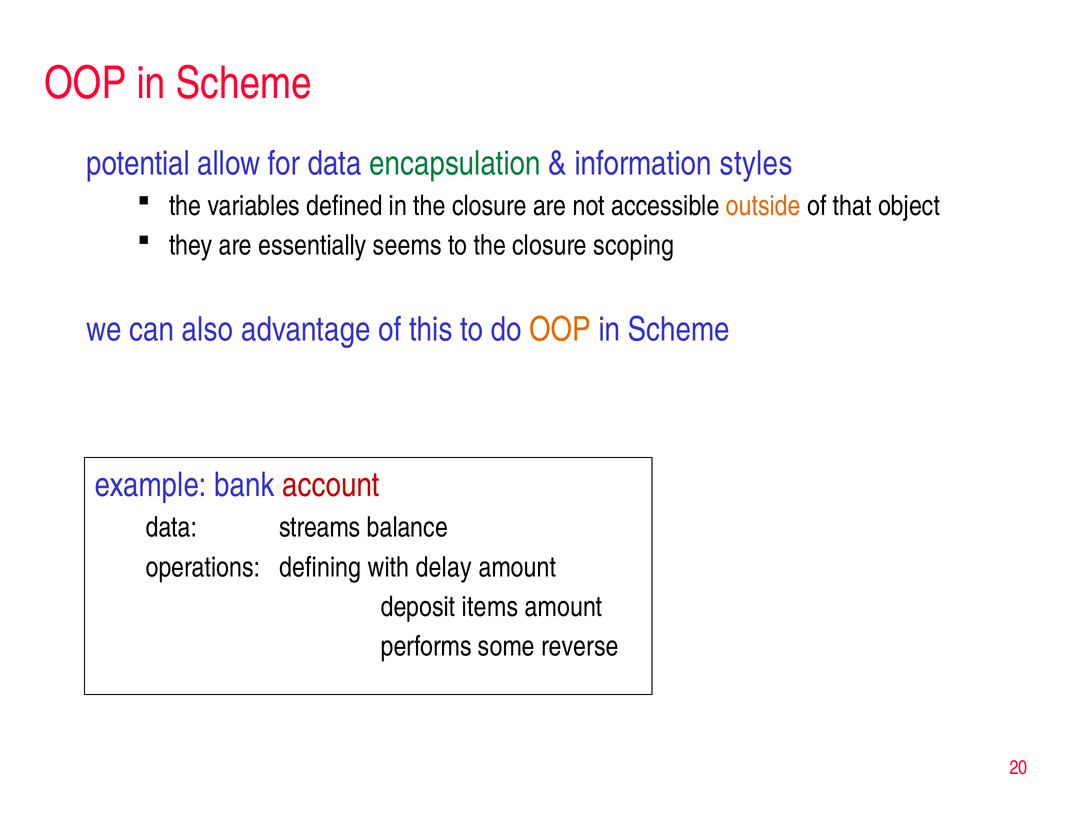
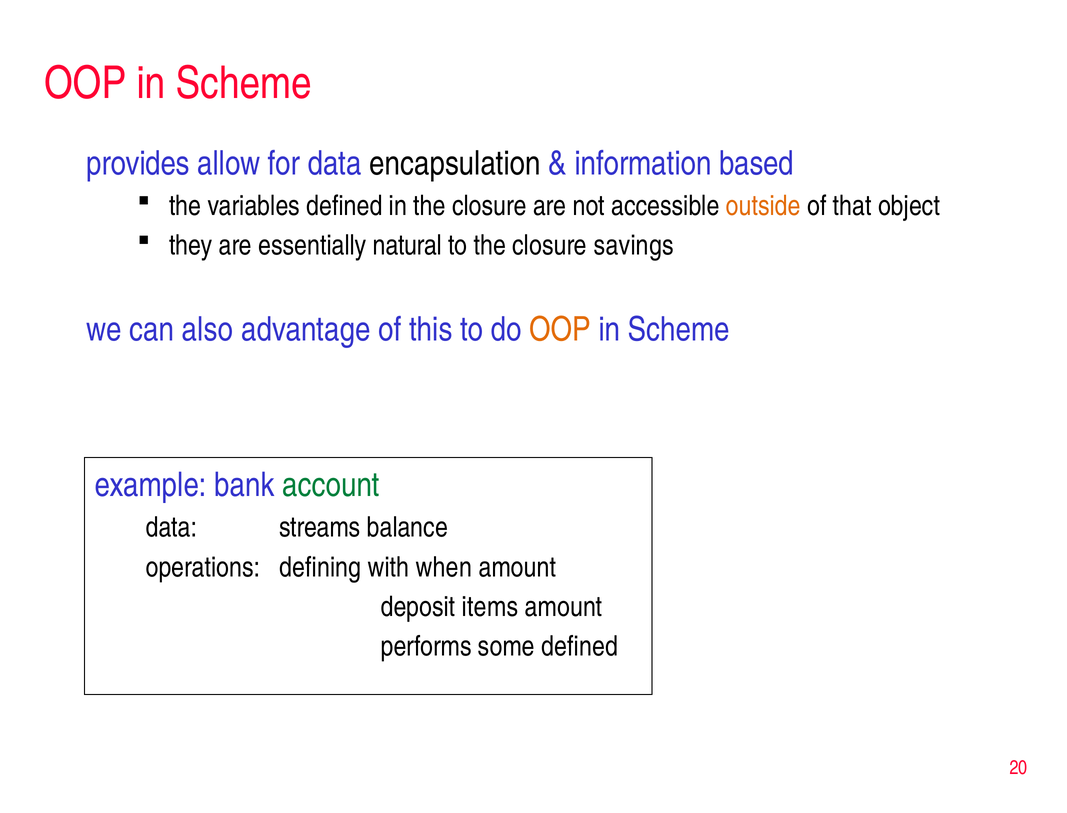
potential: potential -> provides (138, 163)
encapsulation colour: green -> black (455, 163)
styles: styles -> based (757, 163)
seems: seems -> natural (408, 245)
scoping: scoping -> savings (634, 245)
account colour: red -> green (331, 485)
delay: delay -> when (444, 567)
some reverse: reverse -> defined (580, 646)
